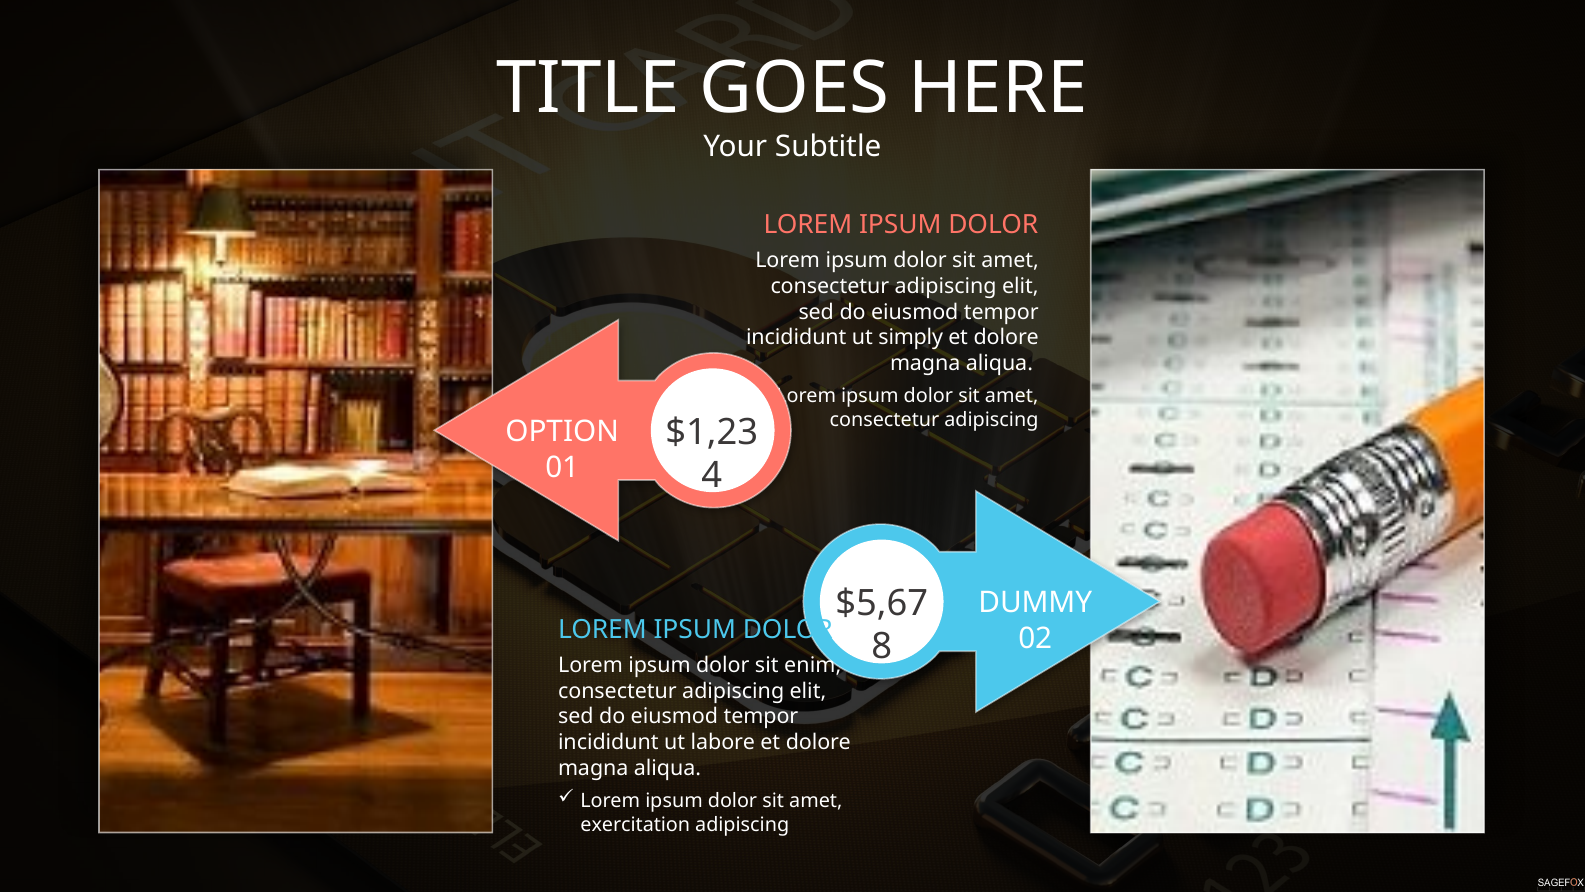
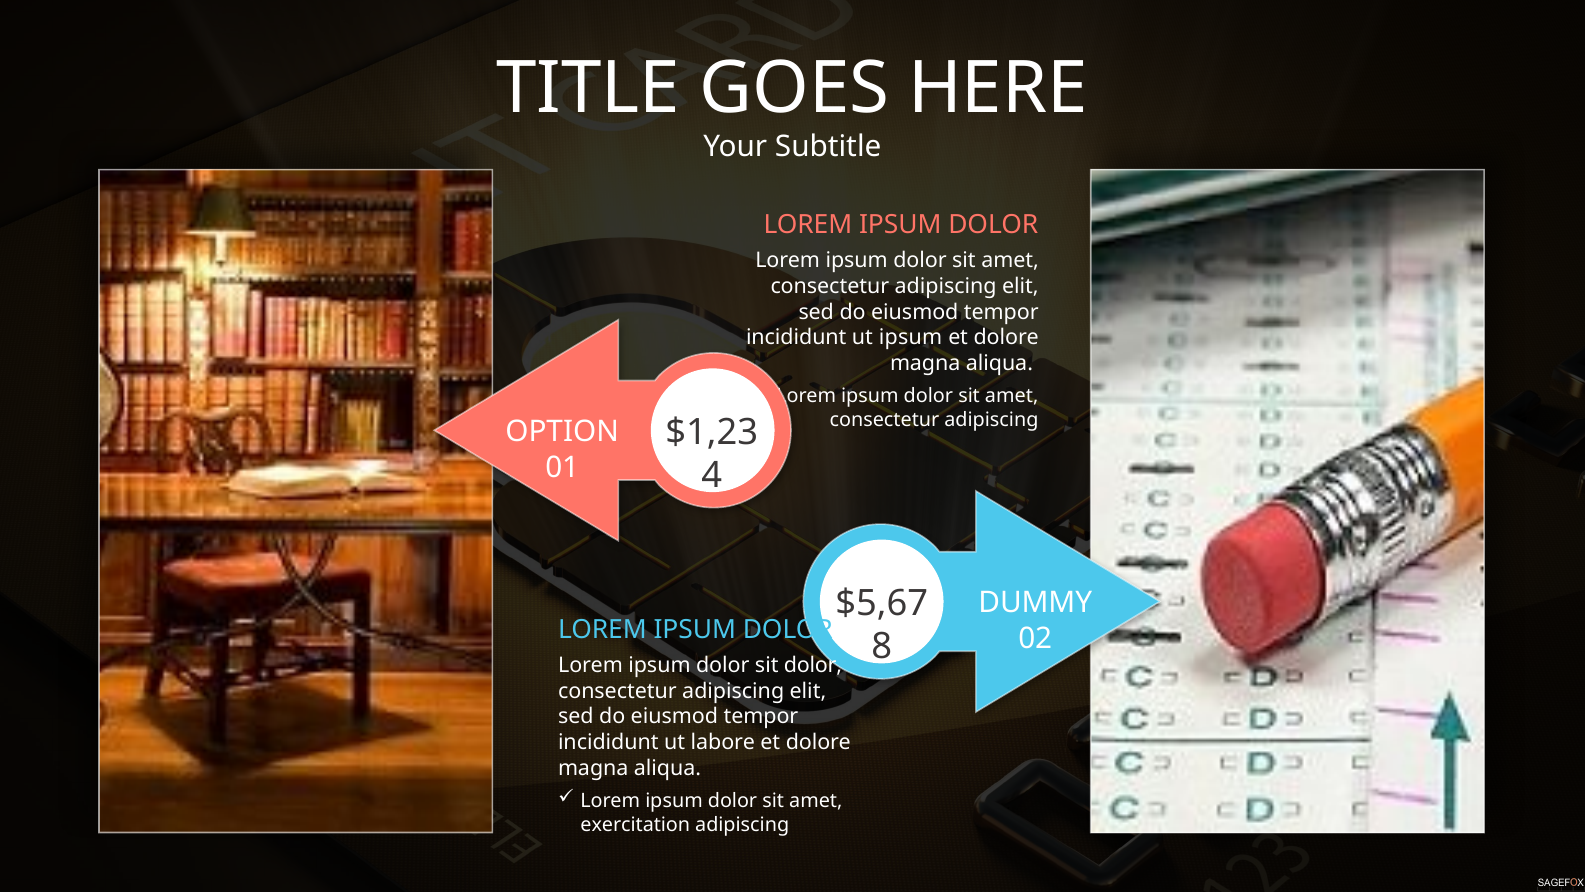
ut simply: simply -> ipsum (911, 338)
sit enim: enim -> dolor (813, 665)
